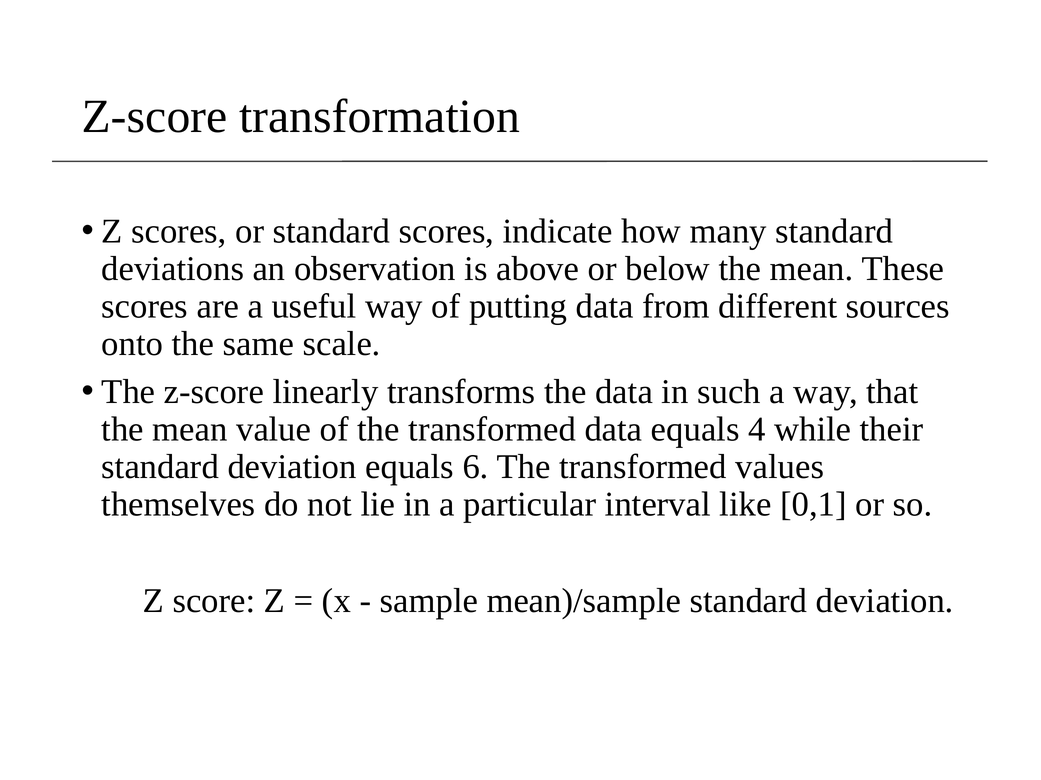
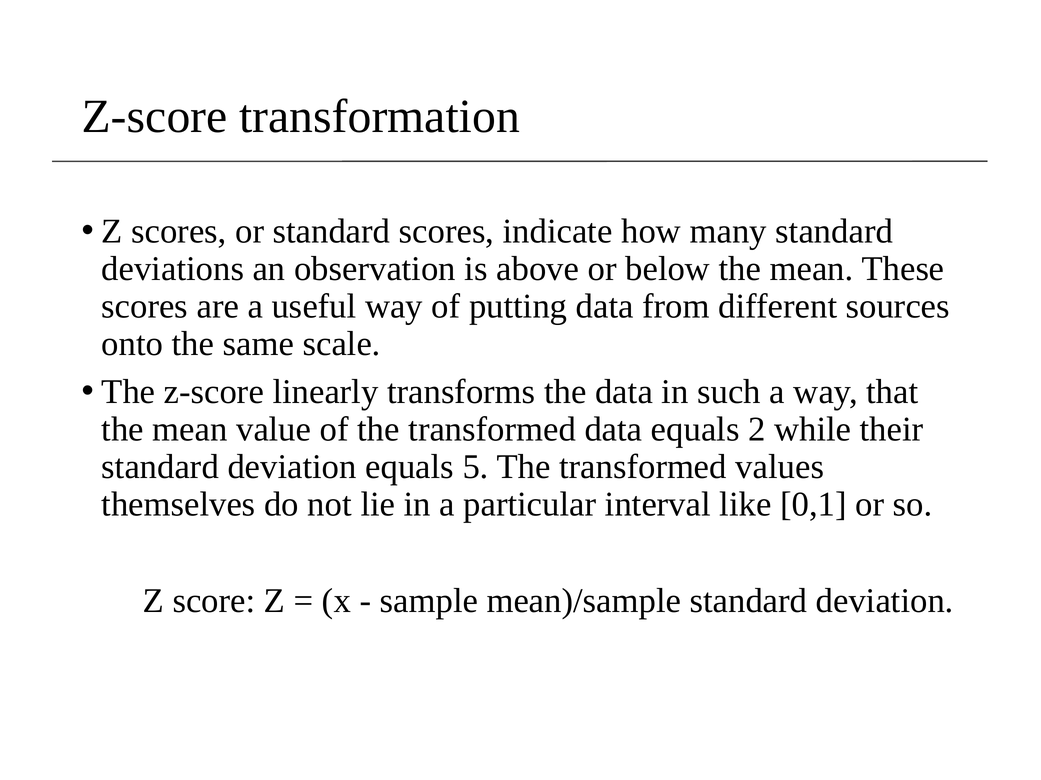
4: 4 -> 2 (757, 430)
6: 6 -> 5 (476, 467)
